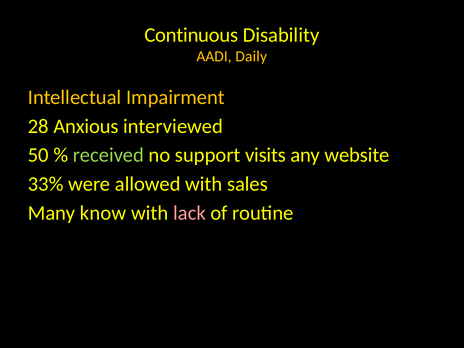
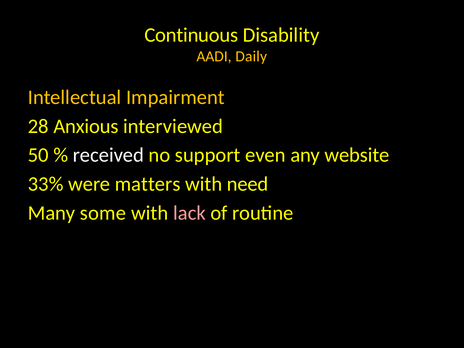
received colour: light green -> white (108, 155)
visits: visits -> even (265, 155)
allowed: allowed -> matters (148, 184)
sales: sales -> need (248, 184)
know: know -> some (103, 213)
